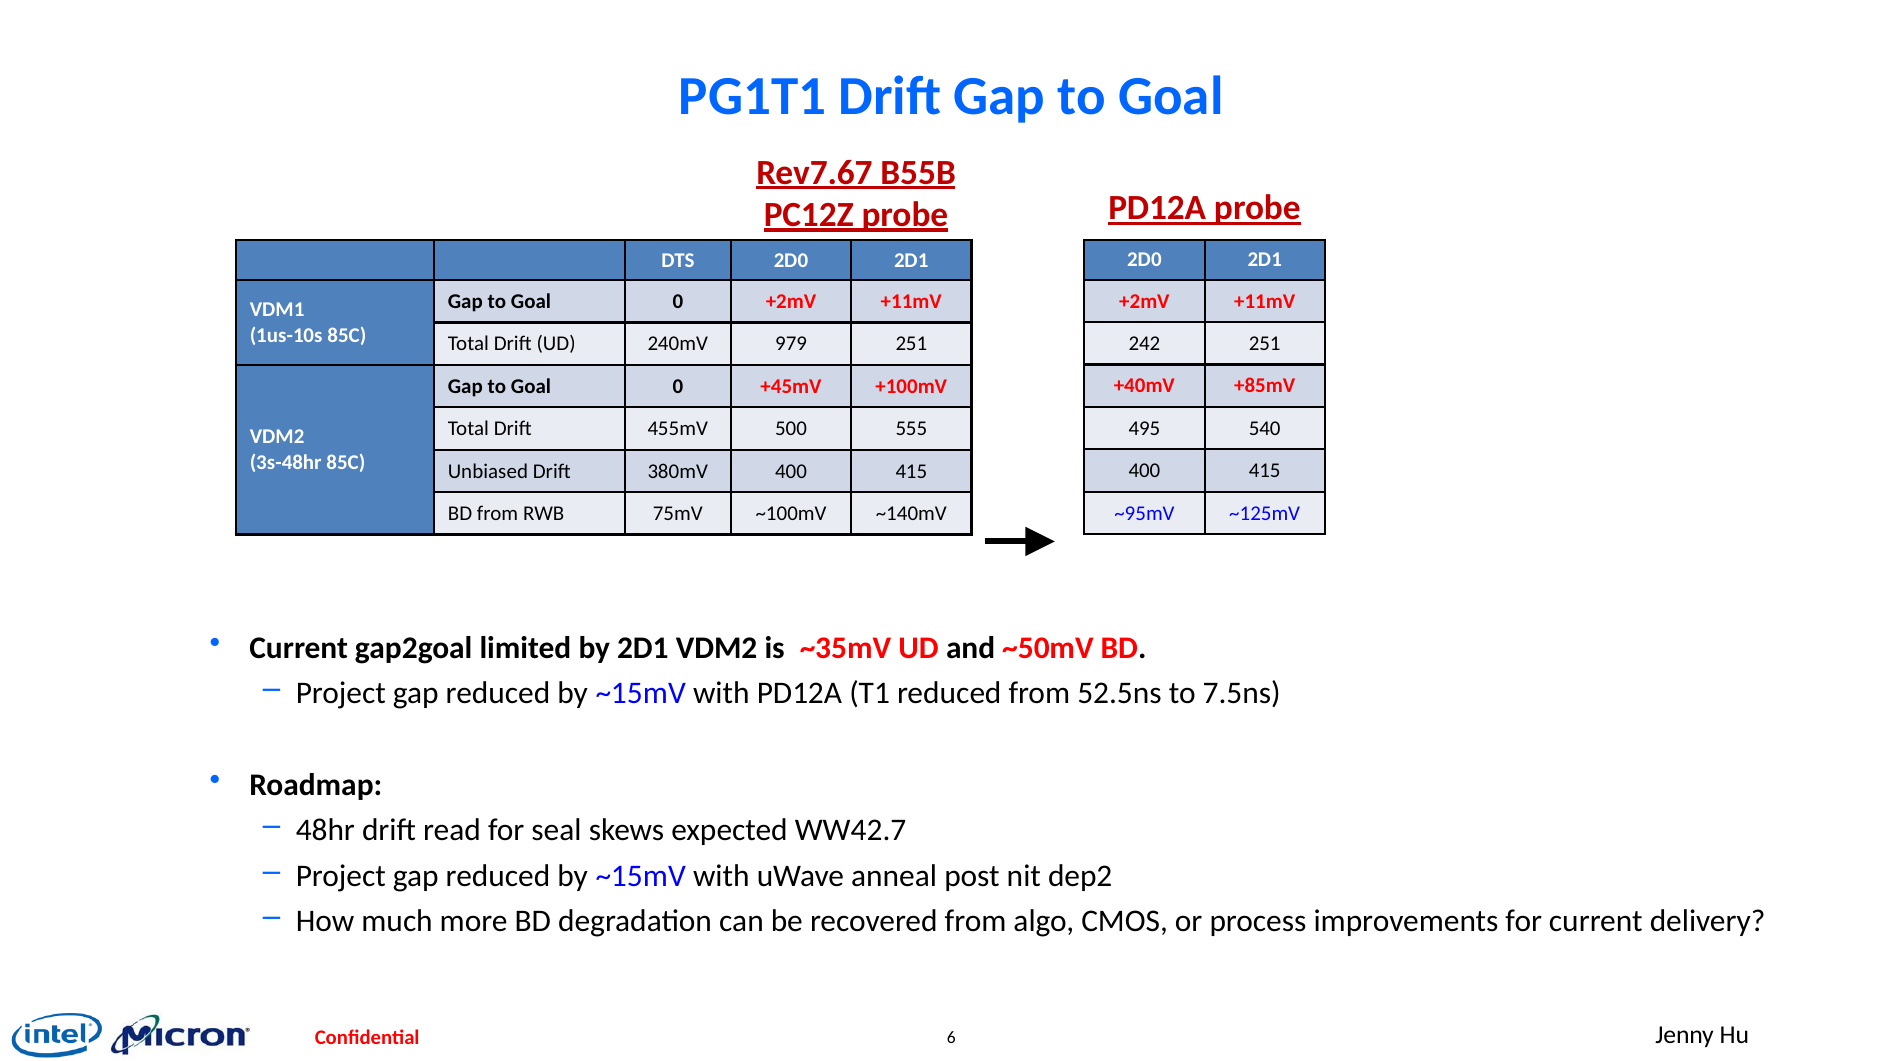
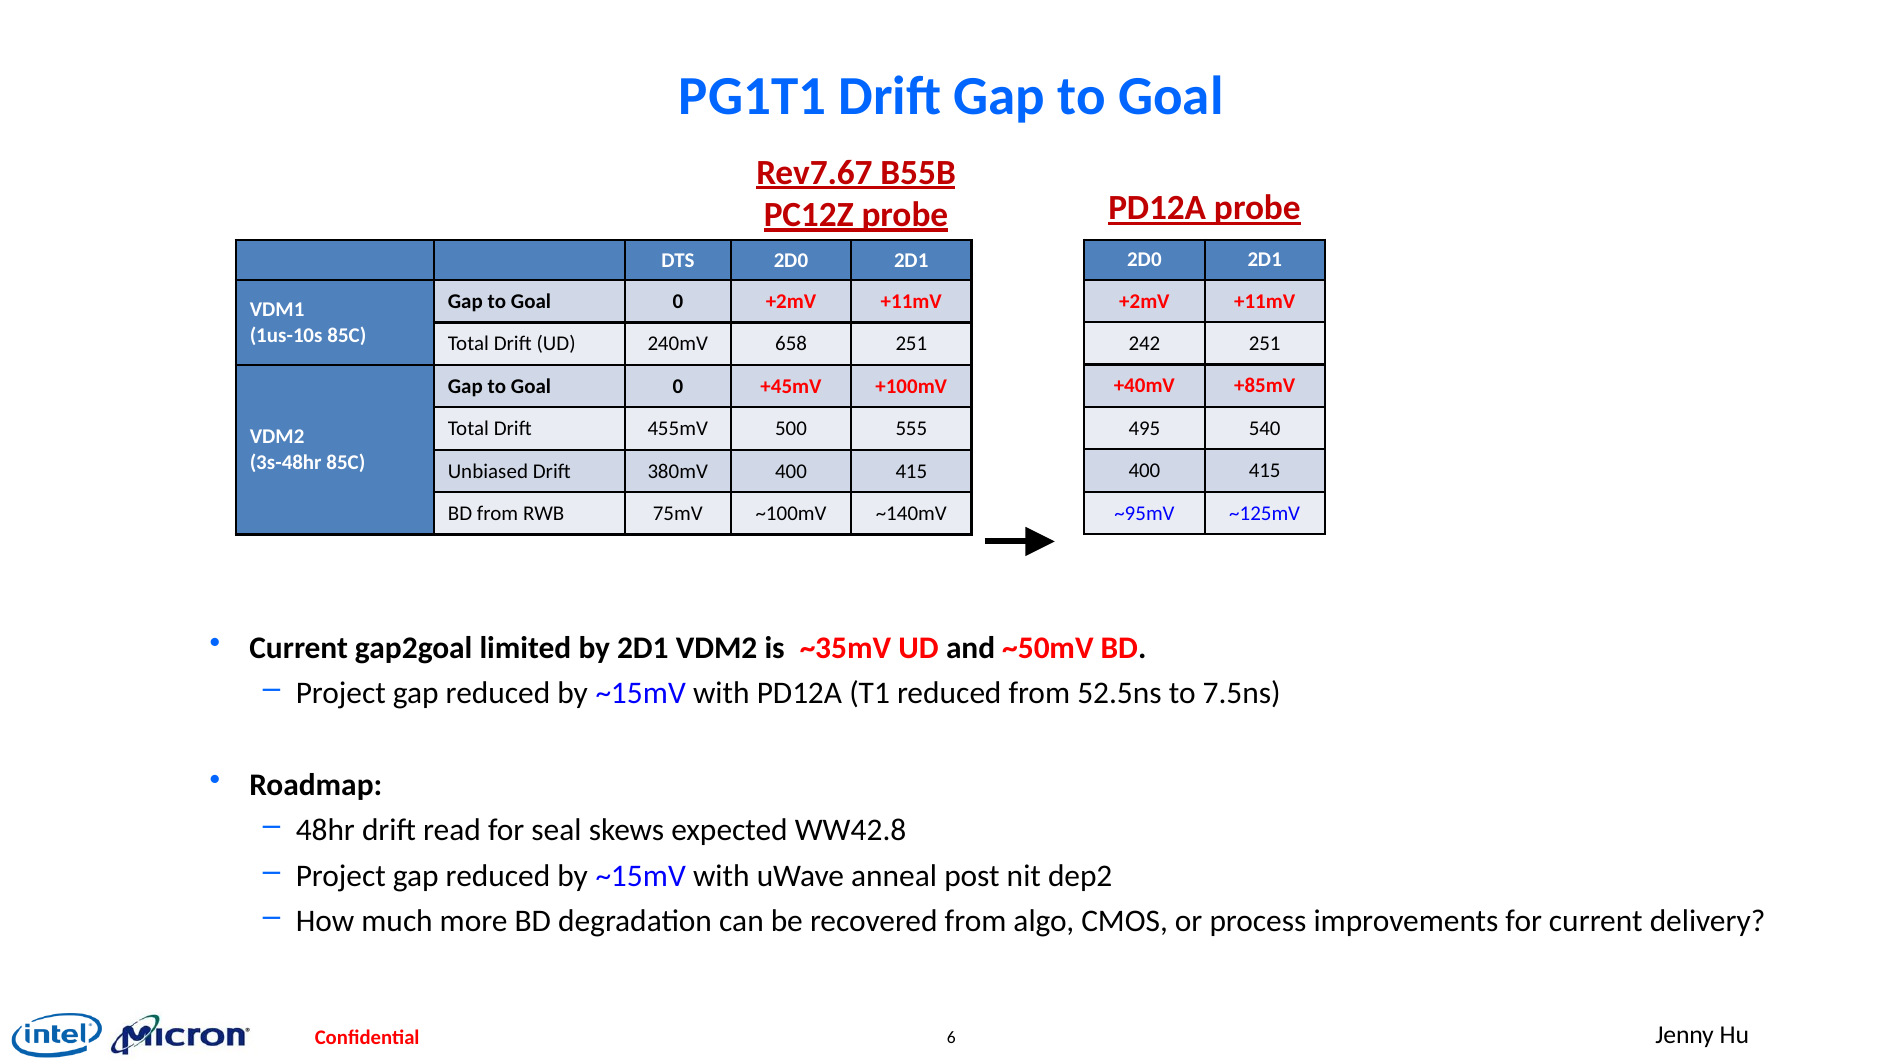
979: 979 -> 658 (791, 344)
WW42.7: WW42.7 -> WW42.8 (851, 831)
